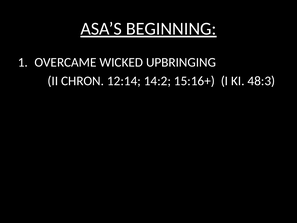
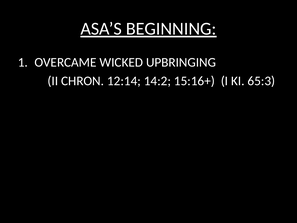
48:3: 48:3 -> 65:3 (261, 81)
